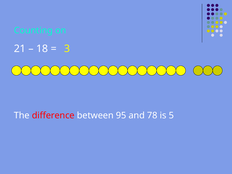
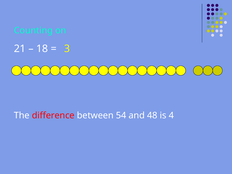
95: 95 -> 54 (121, 115)
78: 78 -> 48 (152, 115)
5: 5 -> 4 (171, 115)
